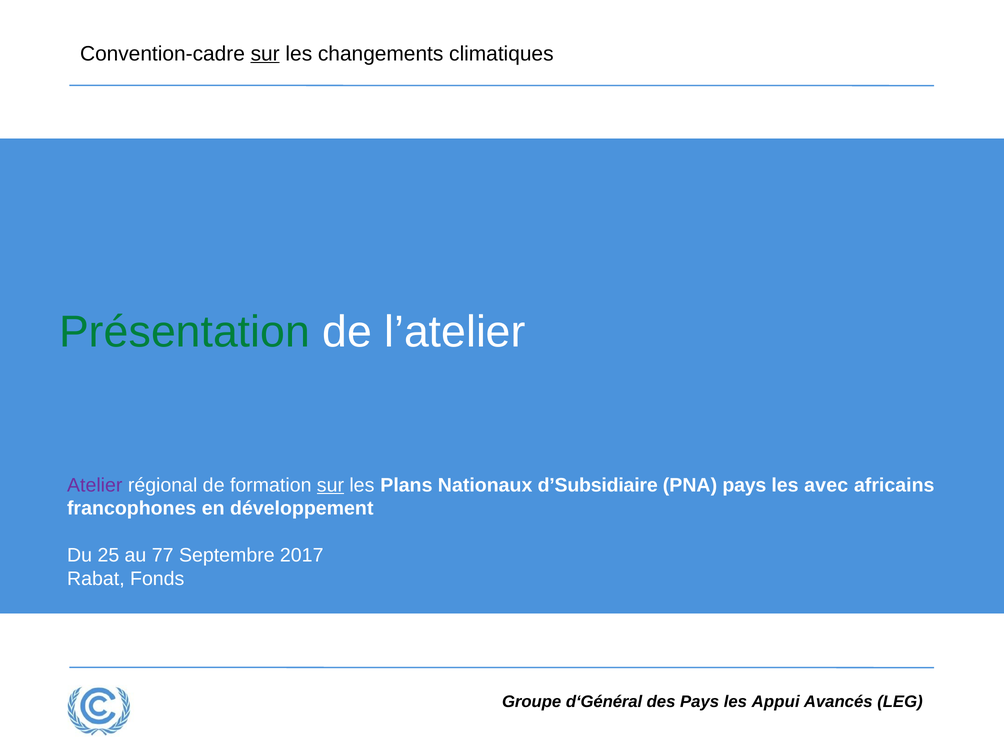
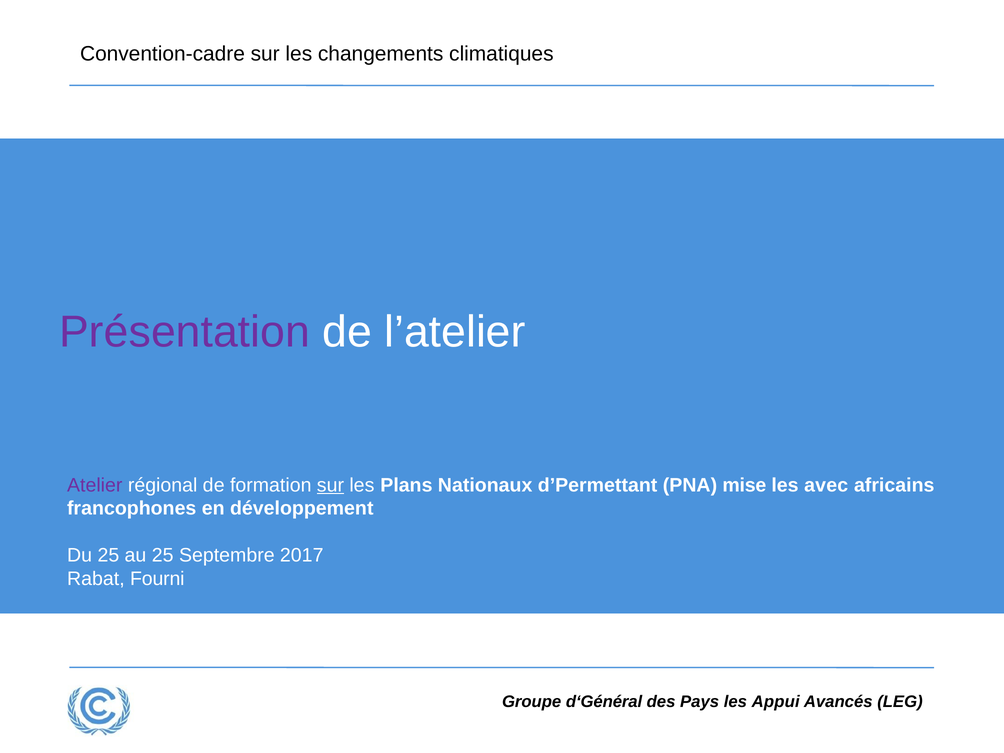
sur underline: present -> none (265, 54)
Présentation colour: green -> purple (185, 332)
d’Subsidiaire: d’Subsidiaire -> d’Permettant (598, 485)
PNA pays: pays -> mise (744, 485)
au 77: 77 -> 25 (163, 555)
Fonds: Fonds -> Fourni (157, 579)
